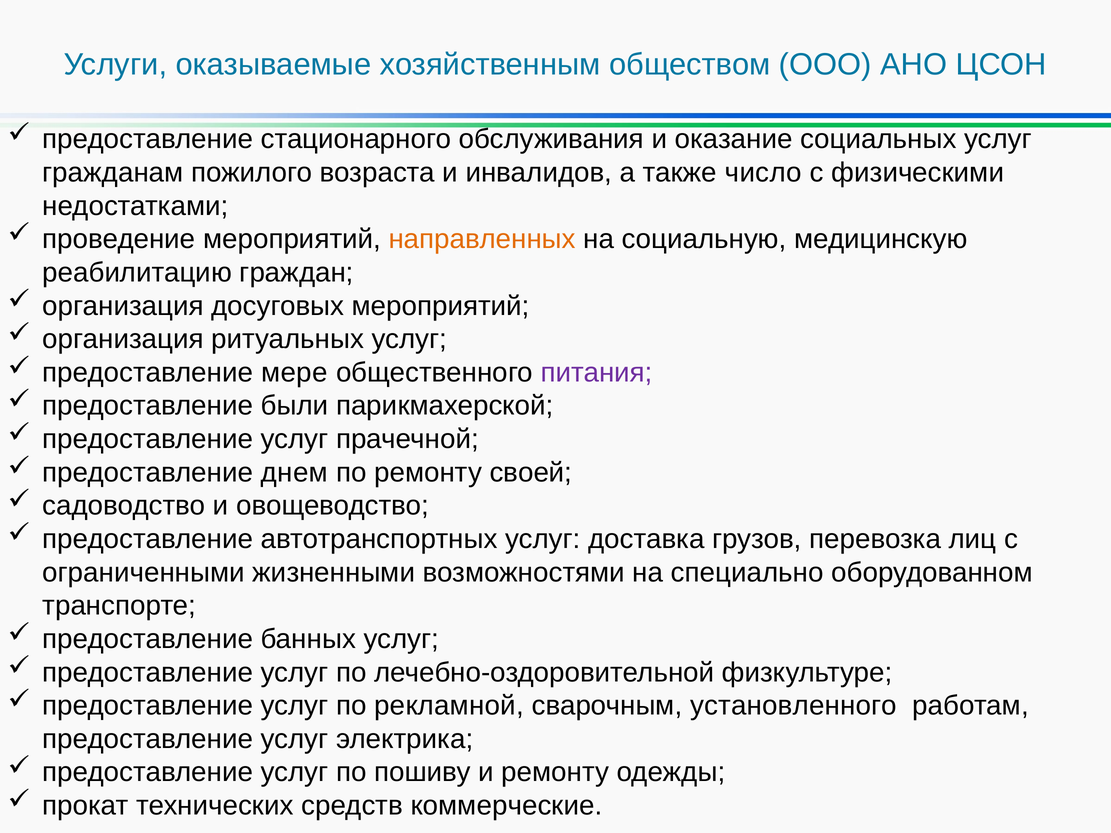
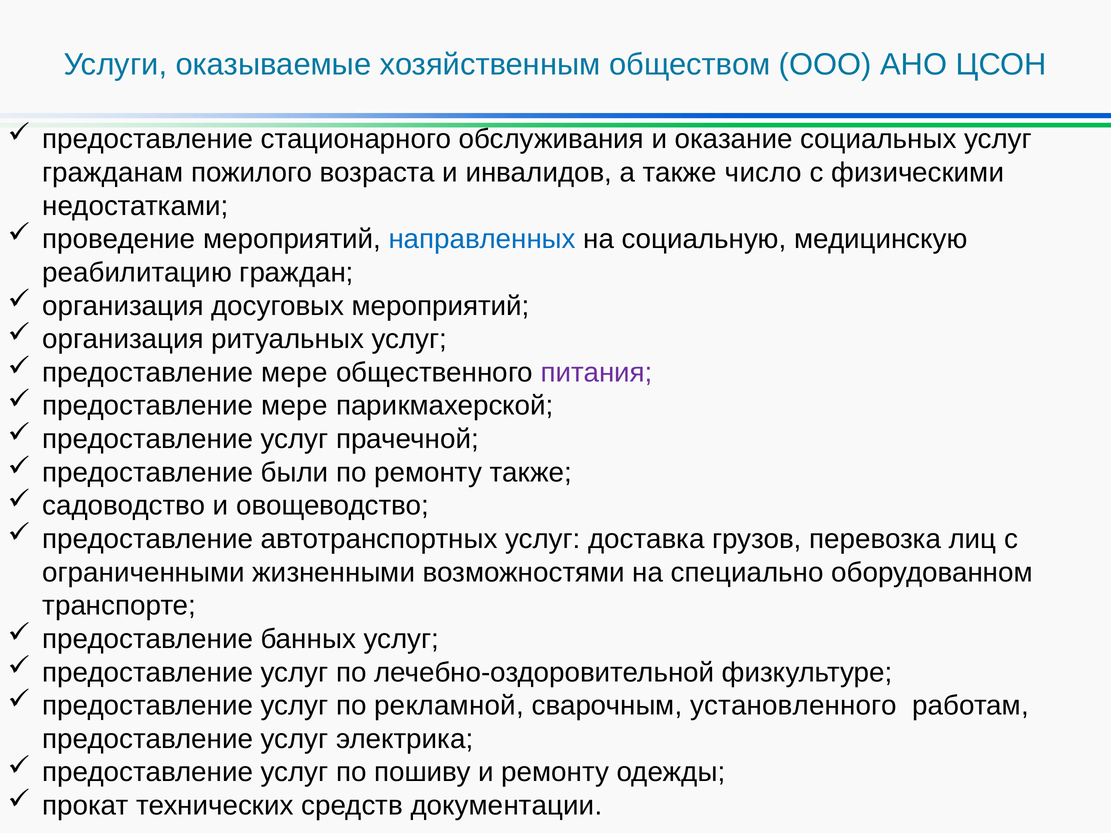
направленных colour: orange -> blue (482, 239)
были: были -> мере (294, 406)
днем: днем -> были (295, 473)
ремонту своей: своей -> также (531, 473)
коммерческие: коммерческие -> документации (506, 806)
